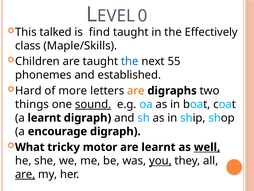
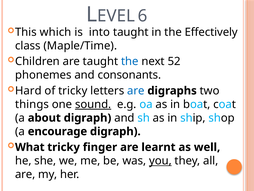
0: 0 -> 6 (143, 16)
talked: talked -> which (56, 32)
find: find -> into (99, 32)
Maple/Skills: Maple/Skills -> Maple/Time (80, 46)
55: 55 -> 52 (174, 61)
established: established -> consonants (129, 75)
of more: more -> tricky (73, 90)
are colour: orange -> blue (136, 90)
a learnt: learnt -> about (44, 118)
motor: motor -> finger (100, 147)
well underline: present -> none (207, 147)
are underline: present -> none (25, 174)
